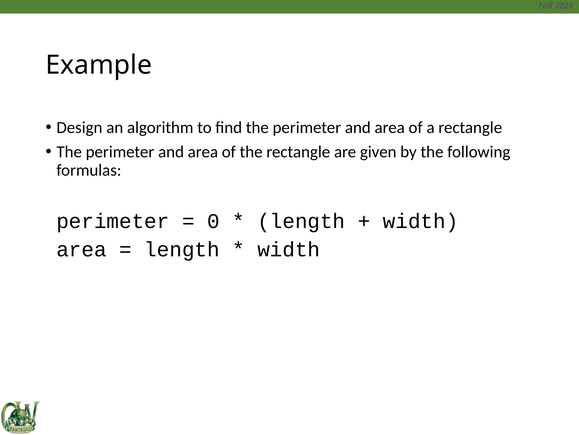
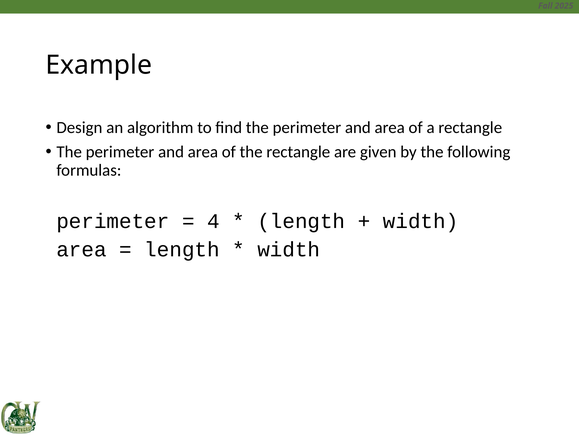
0: 0 -> 4 (213, 221)
